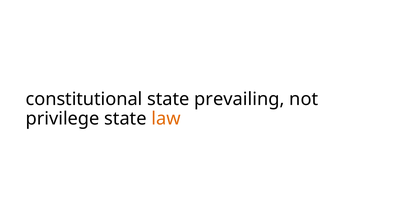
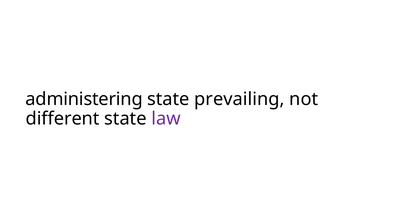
constitutional: constitutional -> administering (84, 99)
privilege: privilege -> different (63, 119)
law colour: orange -> purple (166, 119)
